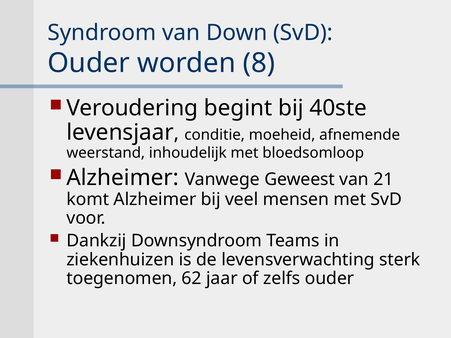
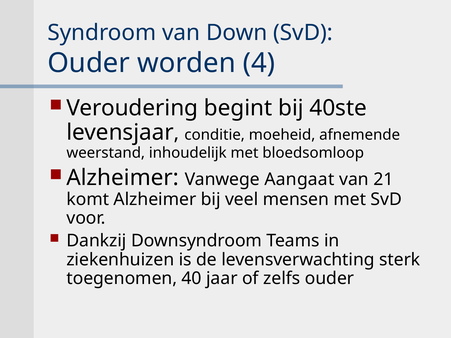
8: 8 -> 4 (259, 63)
Geweest: Geweest -> Aangaat (299, 179)
62: 62 -> 40 (192, 279)
